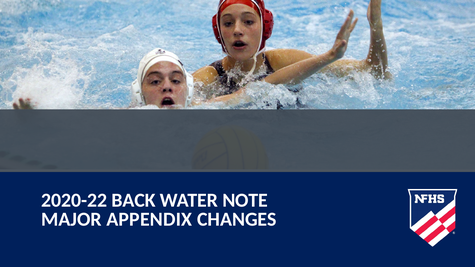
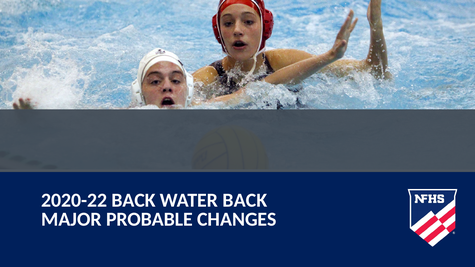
WATER NOTE: NOTE -> BACK (245, 201)
APPENDIX: APPENDIX -> PROBABLE (149, 219)
